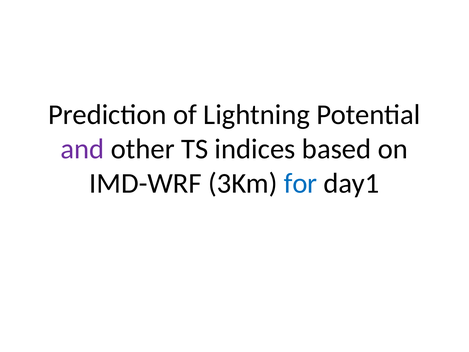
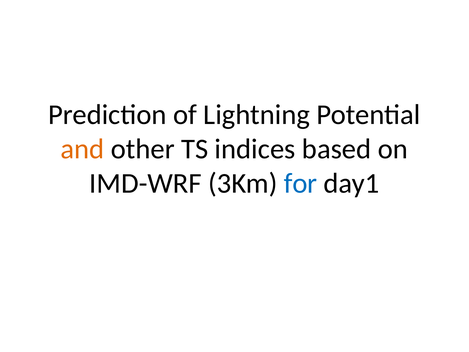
and colour: purple -> orange (82, 149)
